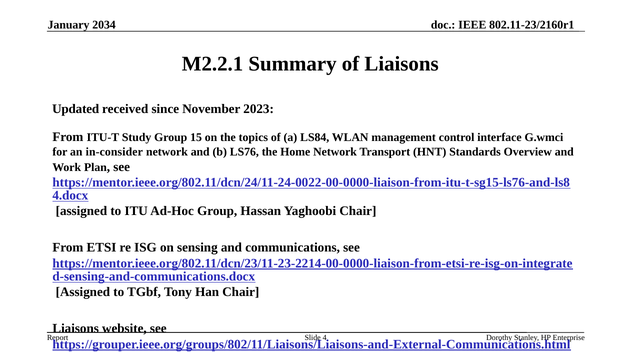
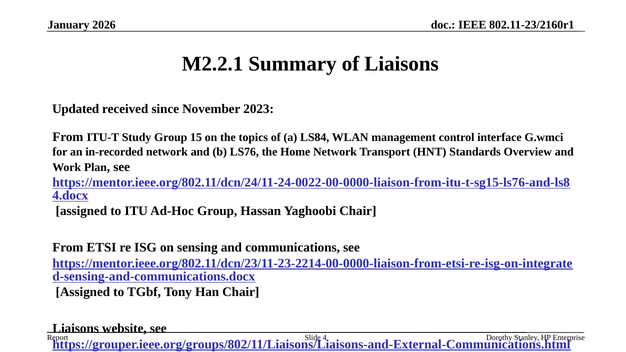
2034: 2034 -> 2026 (104, 25)
in-consider: in-consider -> in-recorded (114, 152)
